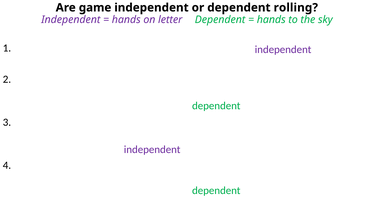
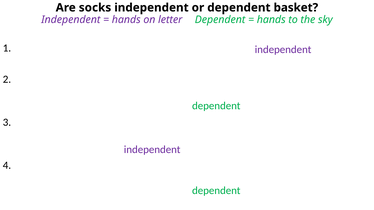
Are game: game -> socks (95, 8)
dependent rolling: rolling -> basket (296, 8)
